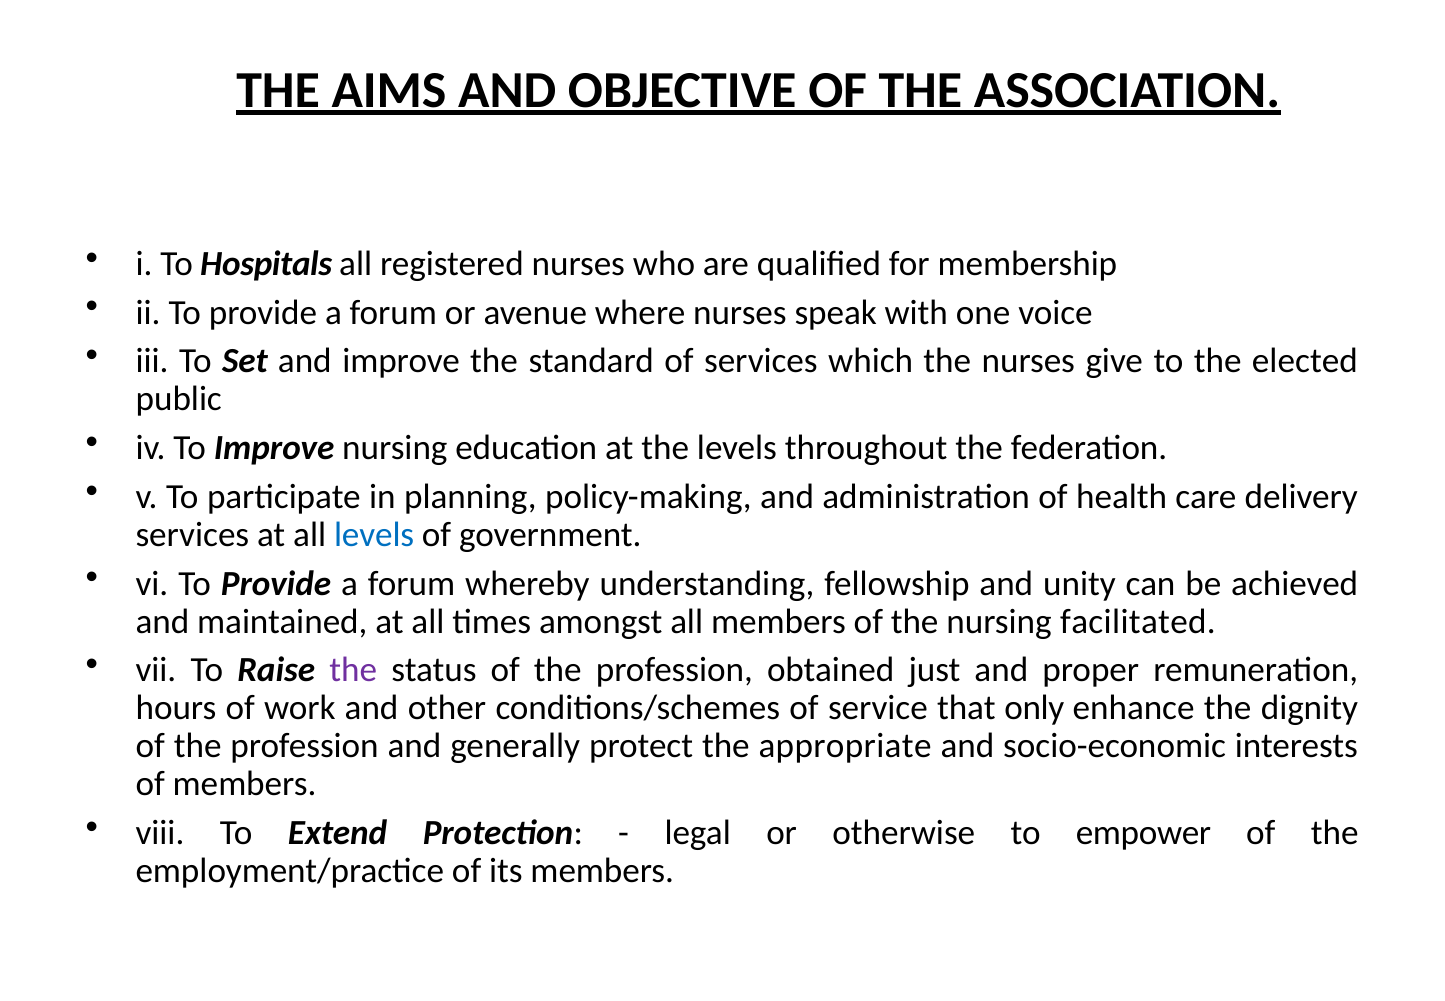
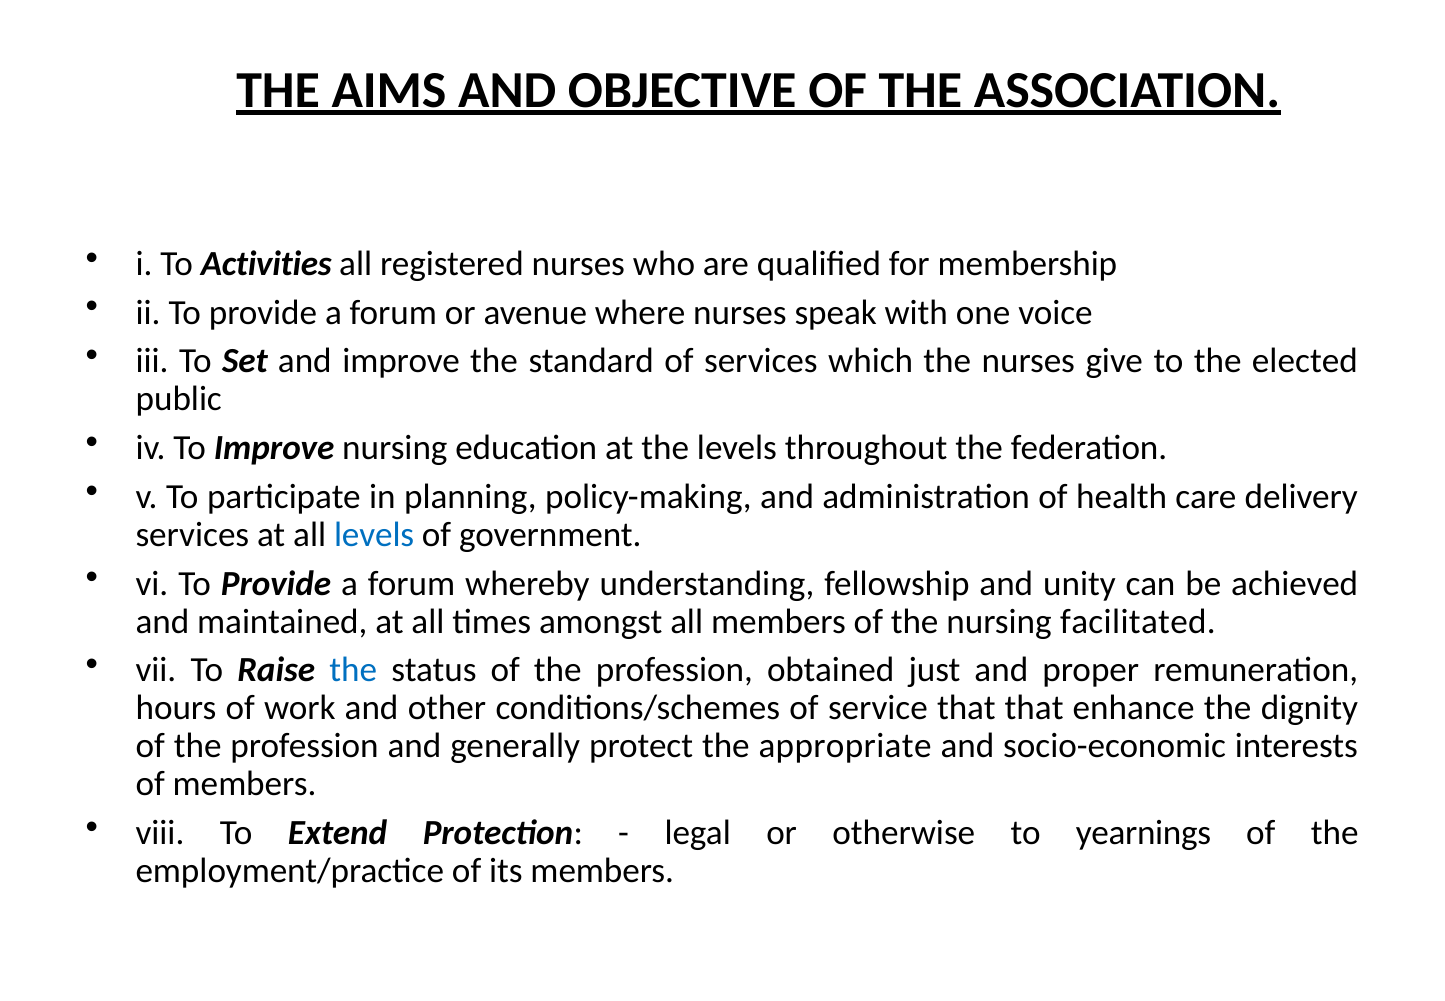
Hospitals: Hospitals -> Activities (266, 264)
the colour: purple -> blue (353, 670)
that only: only -> that (1034, 708)
empower: empower -> yearnings (1144, 833)
